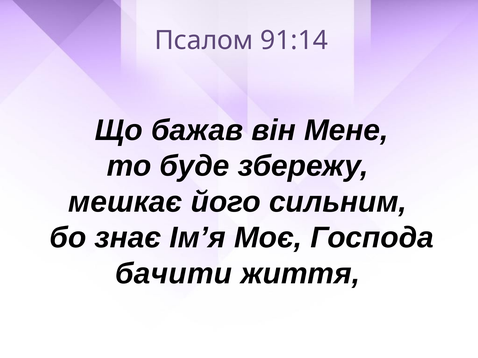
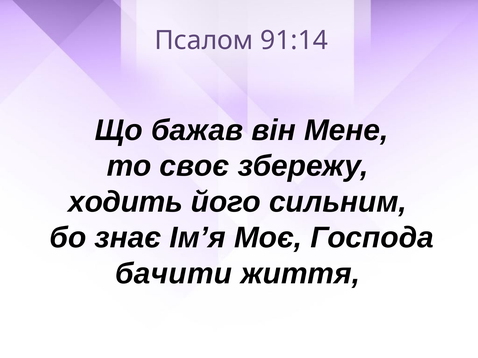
буде: буде -> своє (194, 166)
мешкає: мешкає -> ходить (126, 202)
